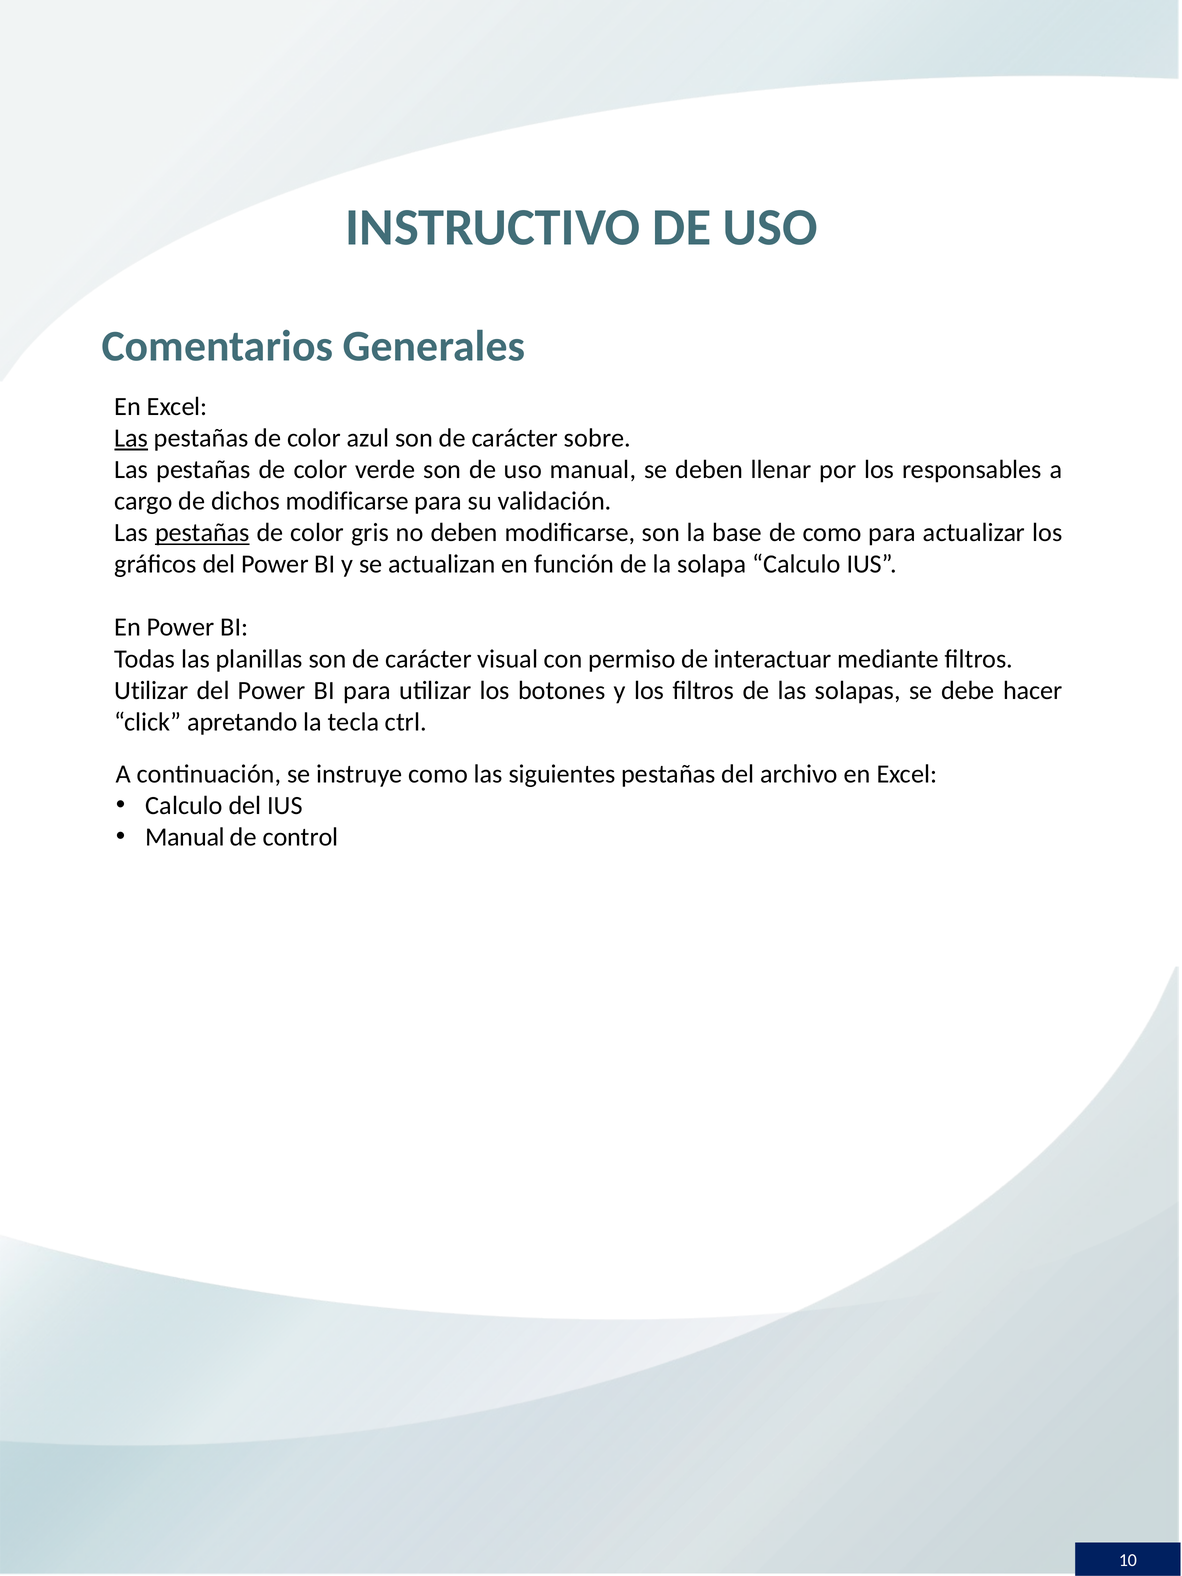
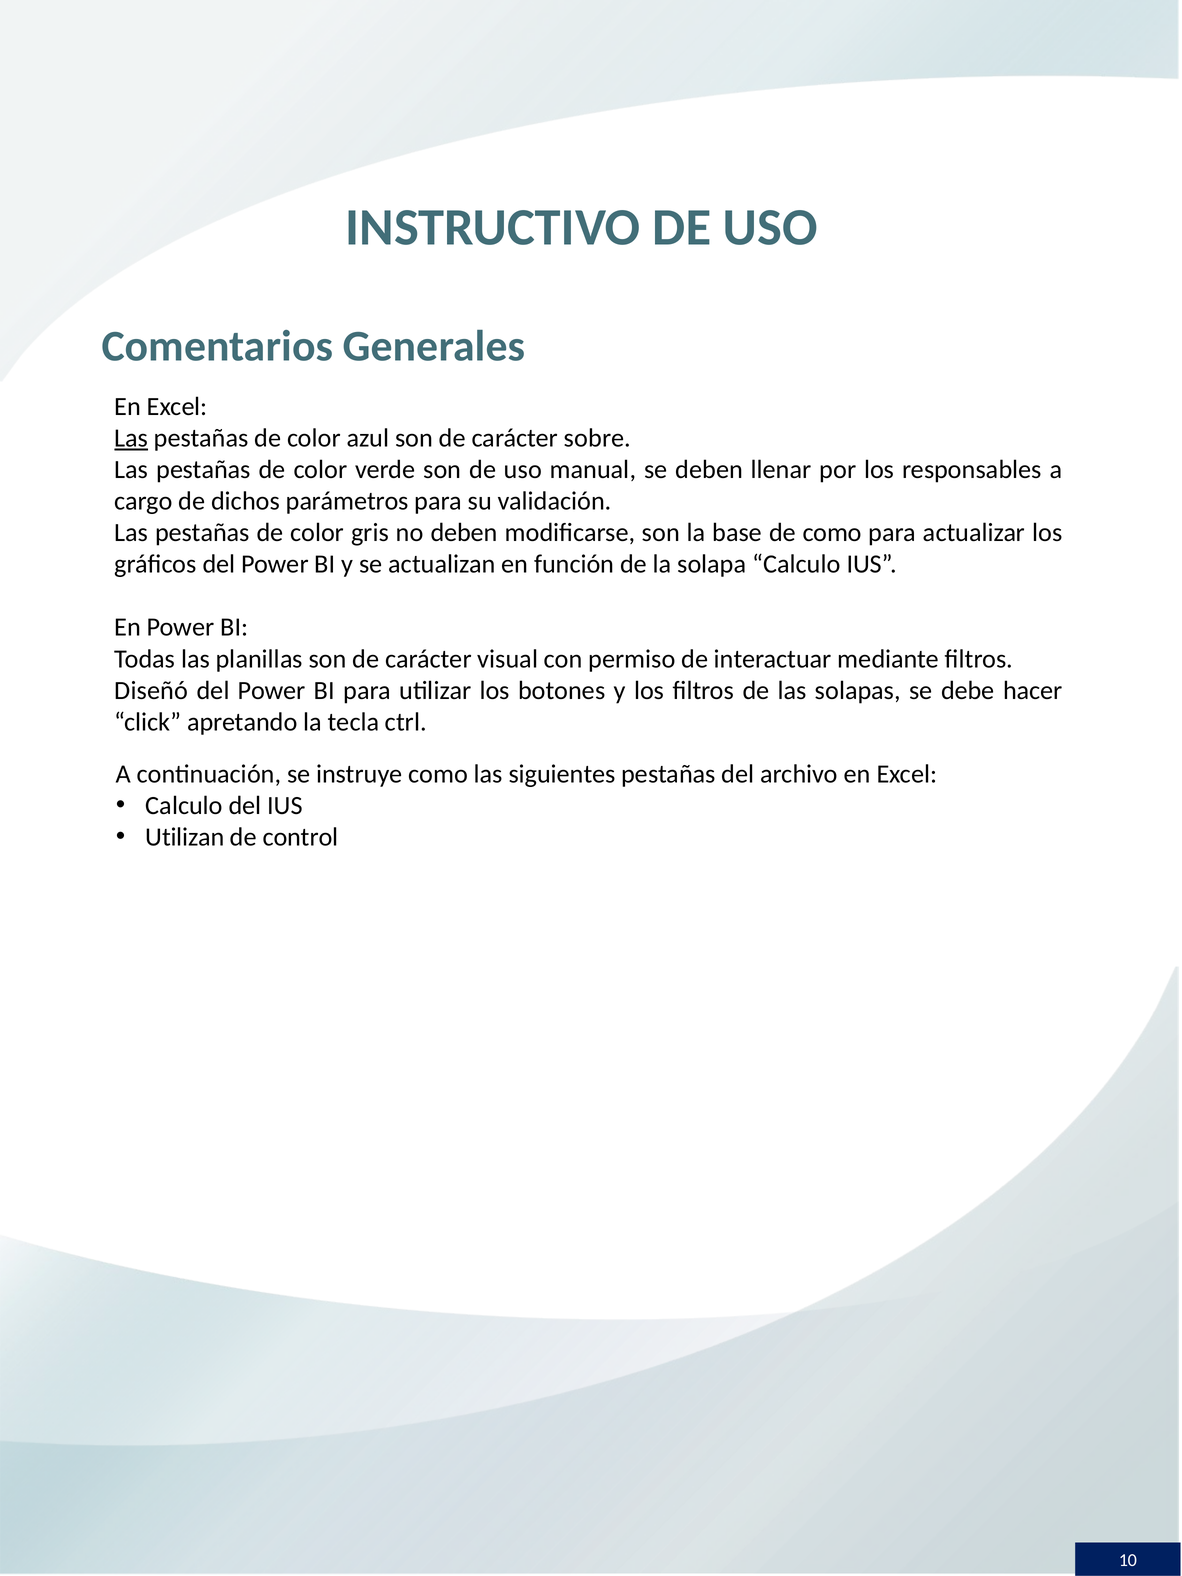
dichos modificarse: modificarse -> parámetros (347, 501)
pestañas underline: present -> none (202, 533)
Utilizar: Utilizar -> Diseñó (151, 690)
Manual: Manual -> Utilizan (185, 837)
